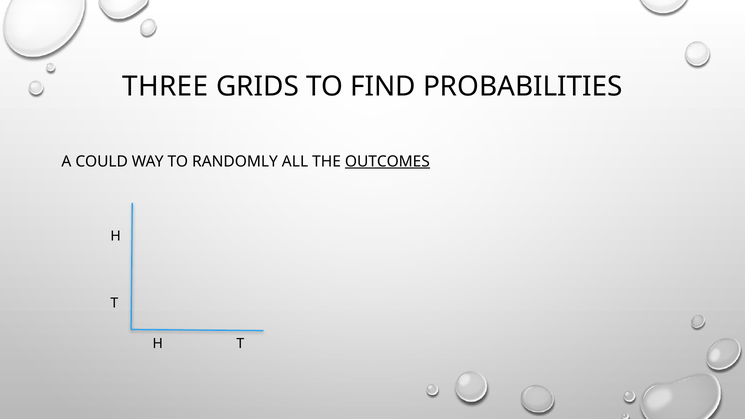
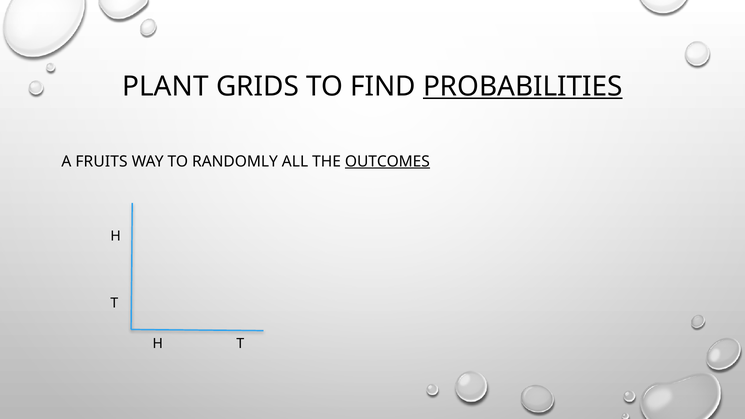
THREE: THREE -> PLANT (165, 86)
PROBABILITIES underline: none -> present (523, 86)
COULD: COULD -> FRUITS (102, 162)
